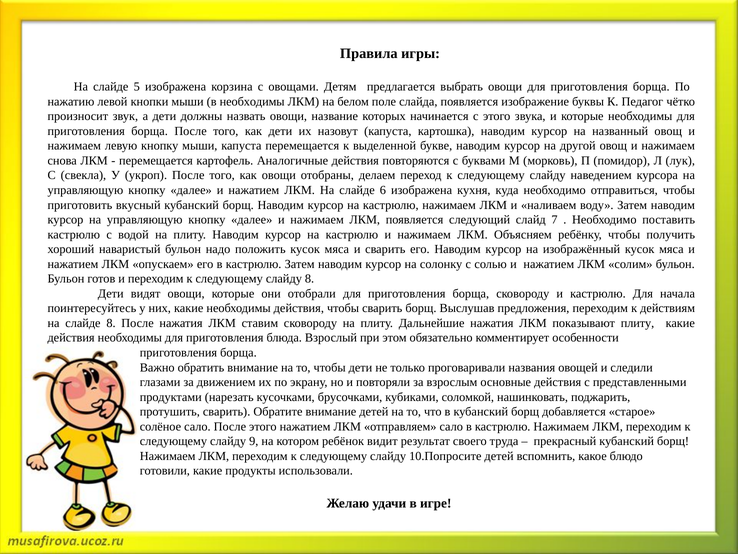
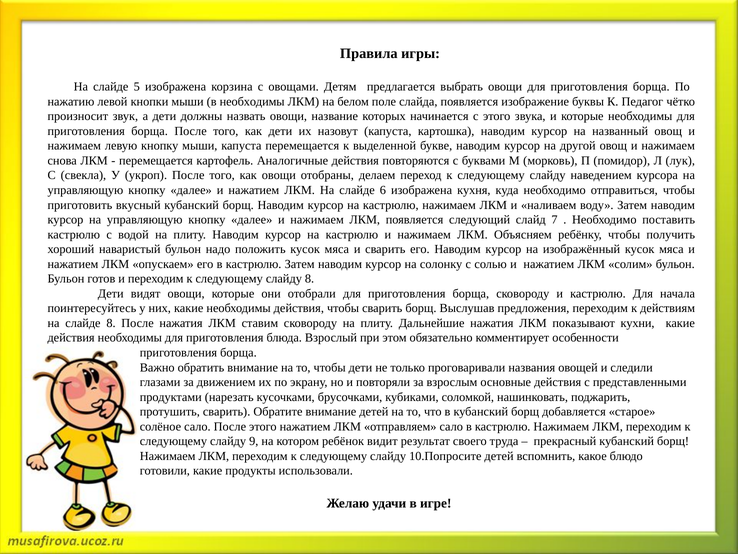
показывают плиту: плиту -> кухни (638, 323)
